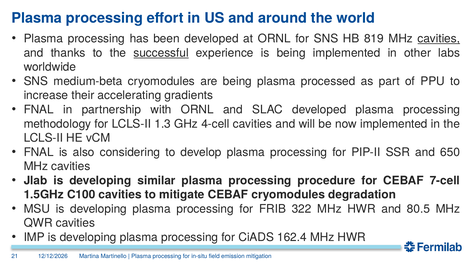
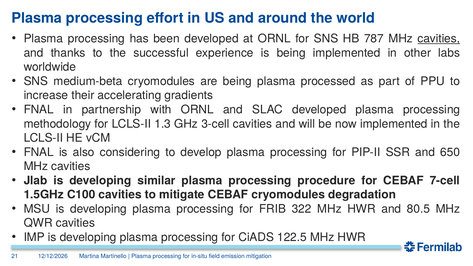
819: 819 -> 787 (374, 39)
successful underline: present -> none (161, 53)
4-cell: 4-cell -> 3-cell (215, 124)
162.4: 162.4 -> 122.5 (292, 237)
